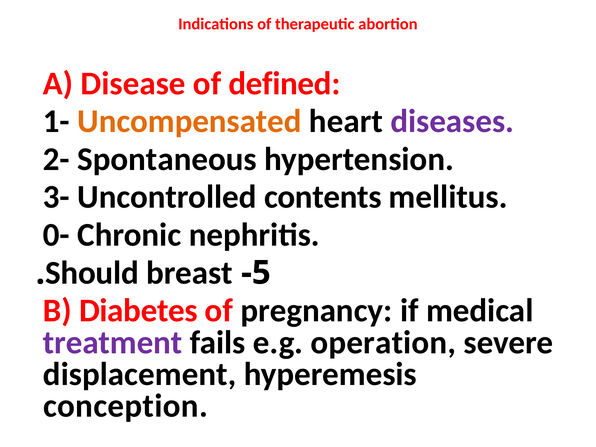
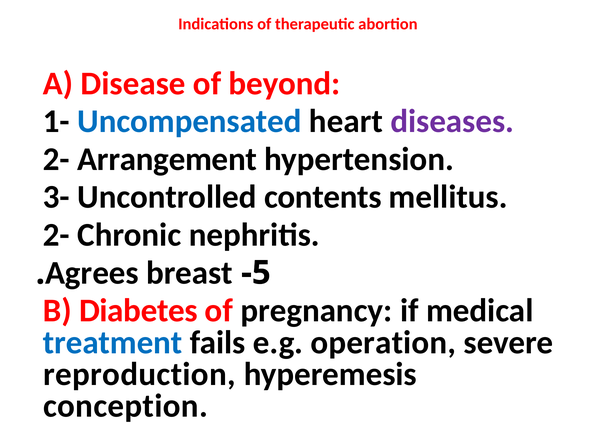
defined: defined -> beyond (284, 83)
Uncompensated colour: orange -> blue (189, 121)
Spontaneous: Spontaneous -> Arrangement (167, 159)
0-: 0- -> 2- (56, 235)
Should: Should -> Agrees (92, 273)
treatment colour: purple -> blue (113, 342)
displacement: displacement -> reproduction (139, 374)
